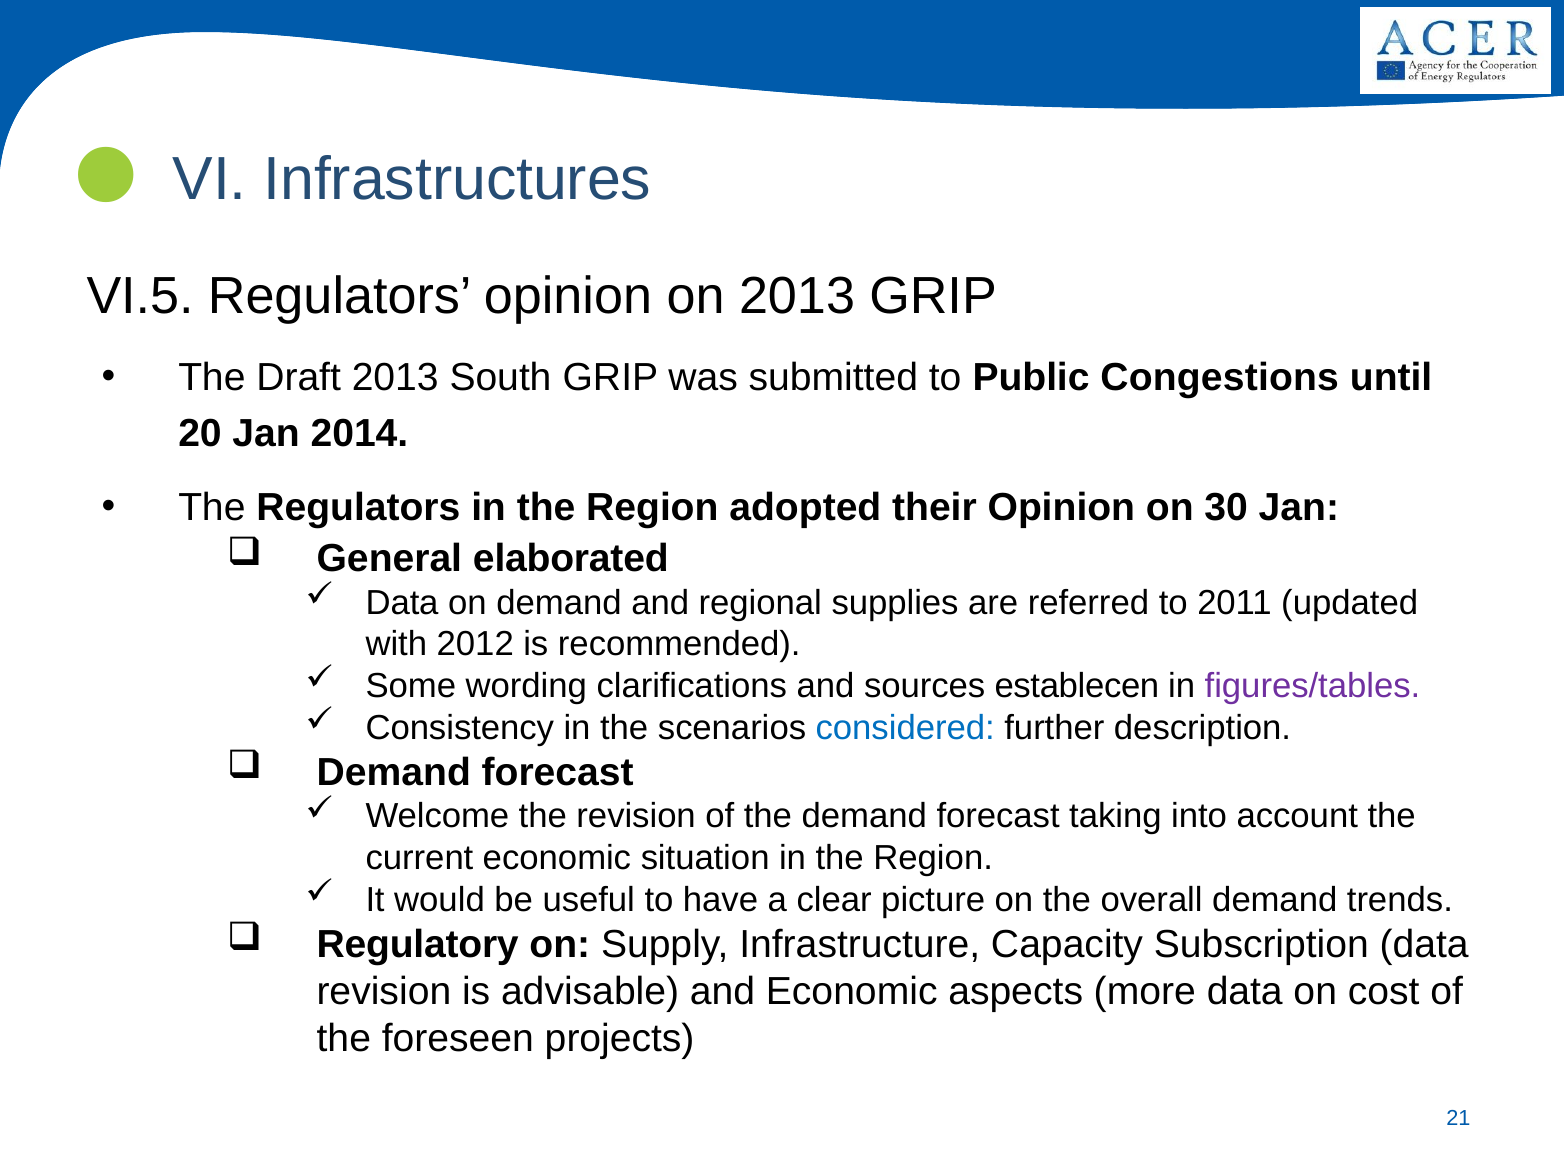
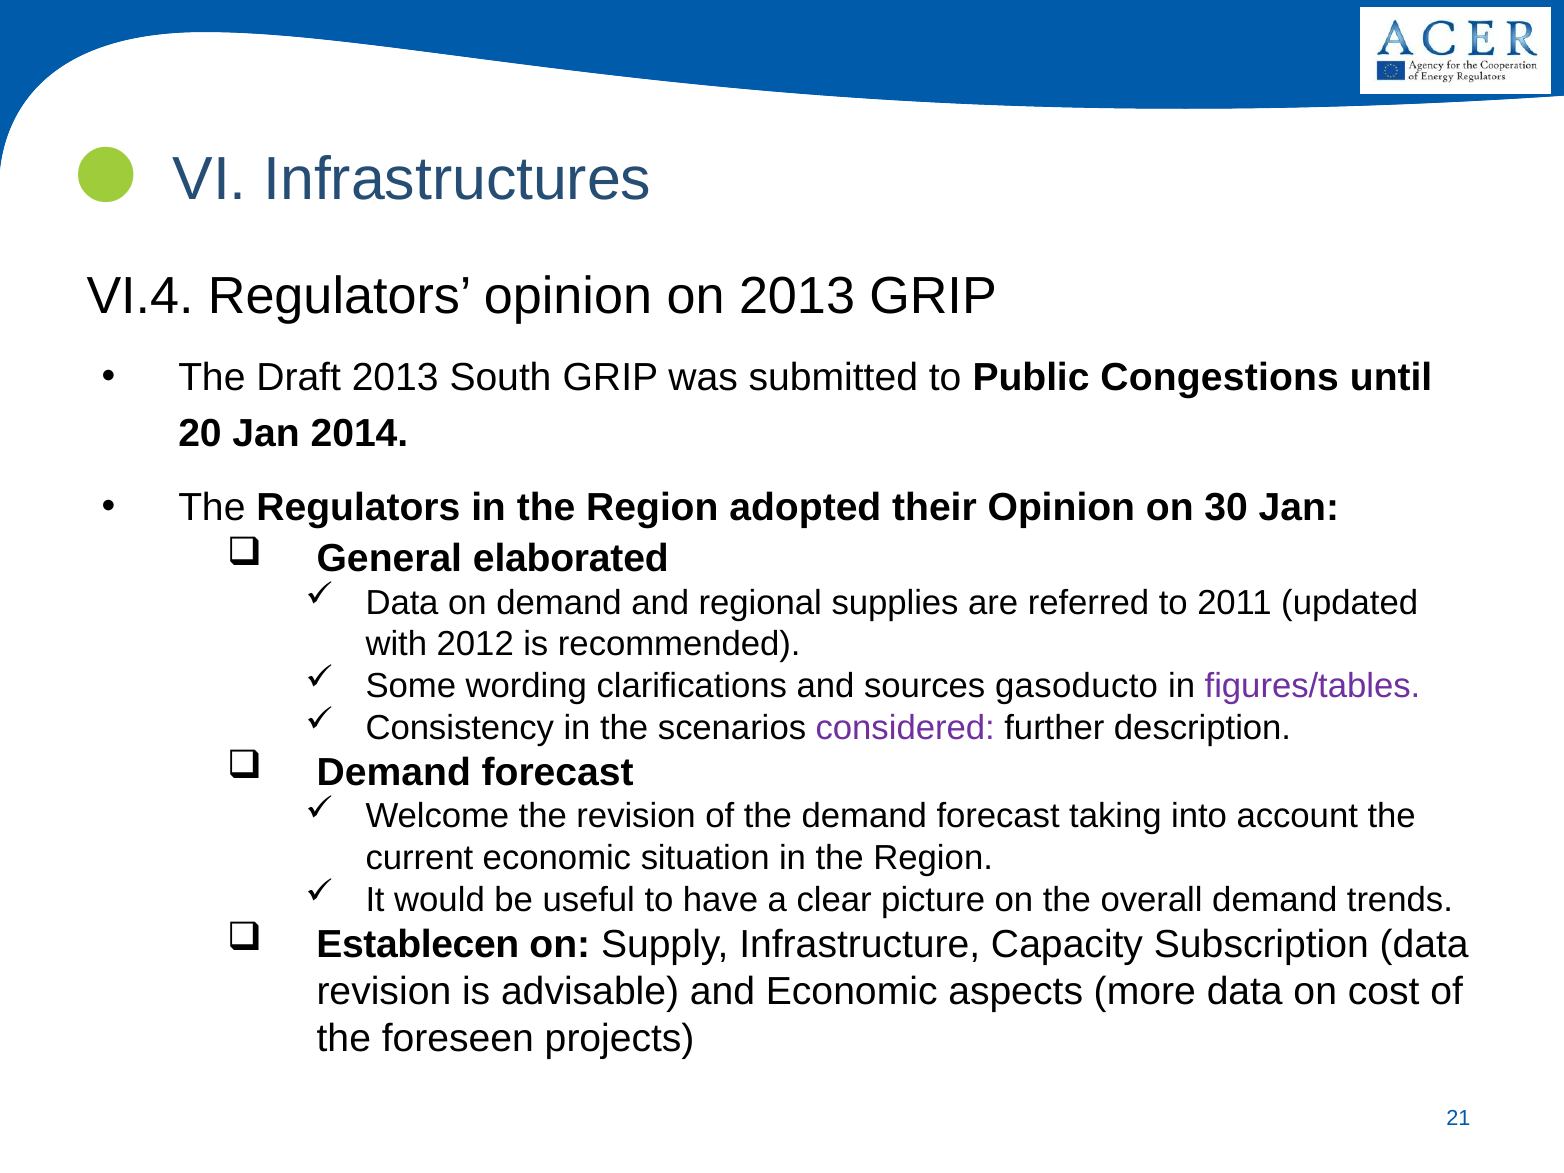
VI.5: VI.5 -> VI.4 (140, 297)
establecen: establecen -> gasoducto (1077, 686)
considered colour: blue -> purple (905, 728)
Regulatory: Regulatory -> Establecen (418, 944)
